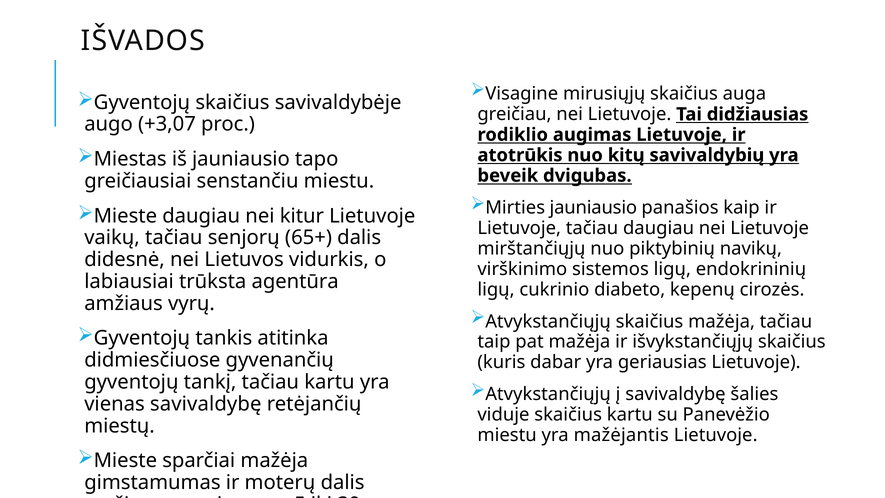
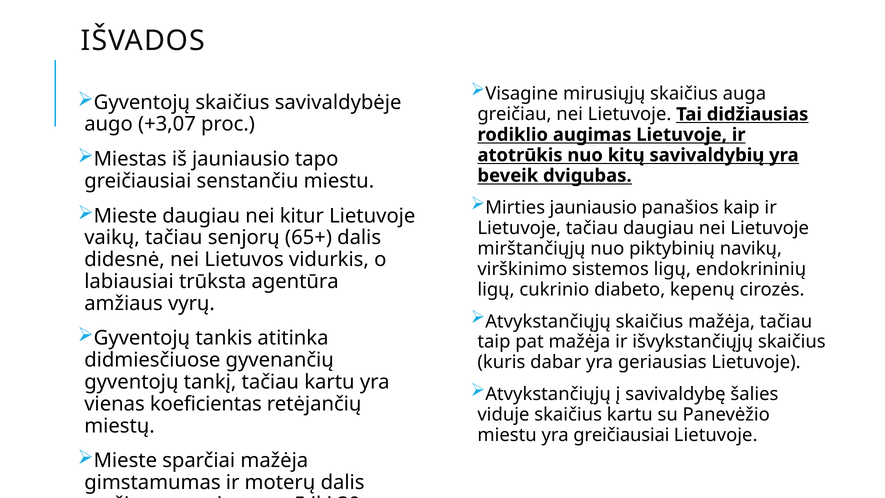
vienas savivaldybę: savivaldybę -> koeficientas (206, 404)
yra mažėjantis: mažėjantis -> greičiausiai (621, 435)
